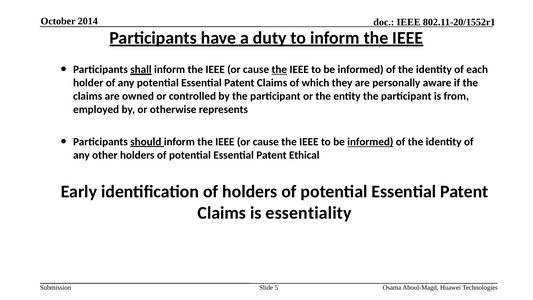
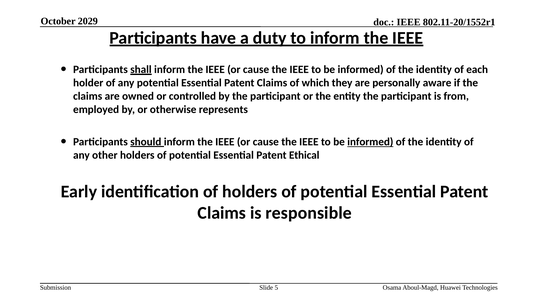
2014: 2014 -> 2029 (88, 21)
the underline: present -> none (279, 69)
essentiality: essentiality -> responsible (309, 213)
